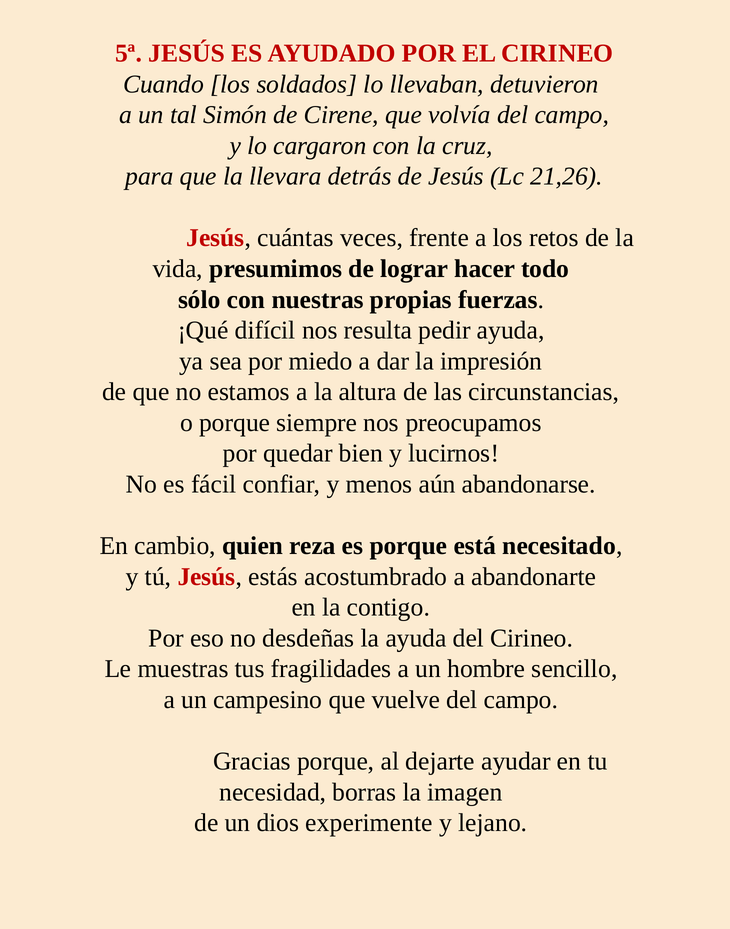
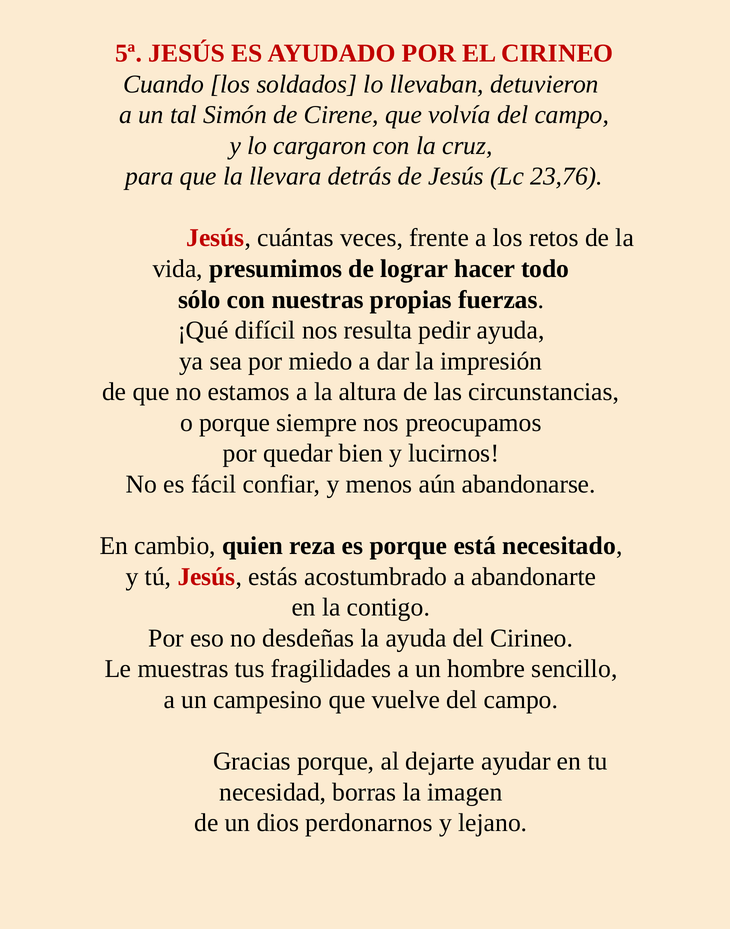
21,26: 21,26 -> 23,76 (567, 177)
experimente: experimente -> perdonarnos (369, 823)
